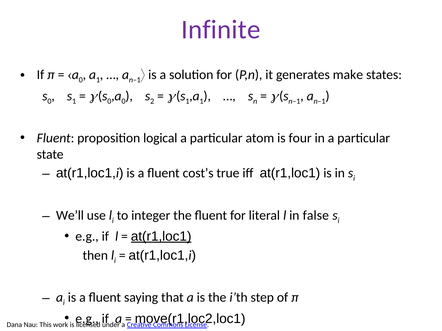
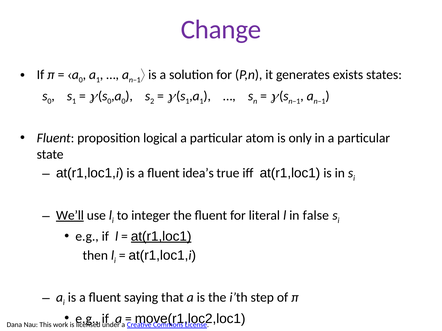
Infinite: Infinite -> Change (221, 30)
make: make -> exists (348, 75)
four: four -> only (300, 138)
cost’s: cost’s -> idea’s (198, 173)
We’ll underline: none -> present (70, 216)
